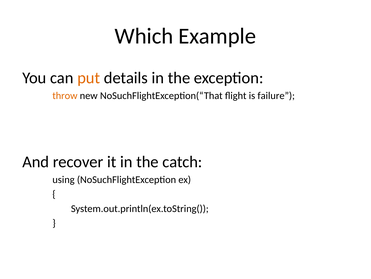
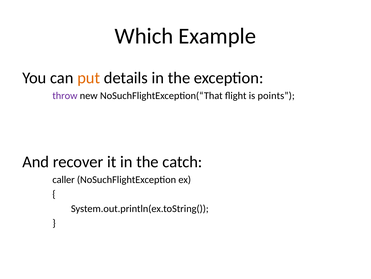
throw colour: orange -> purple (65, 96)
failure: failure -> points (276, 96)
using: using -> caller (64, 179)
